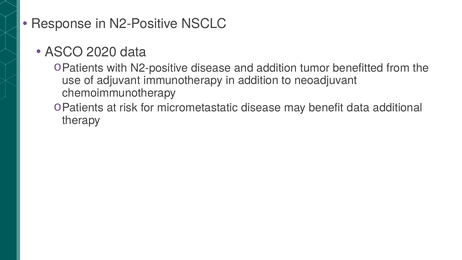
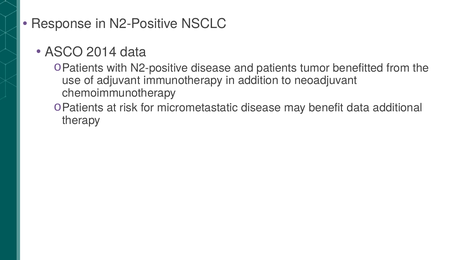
2020: 2020 -> 2014 (102, 52)
and addition: addition -> patients (277, 68)
